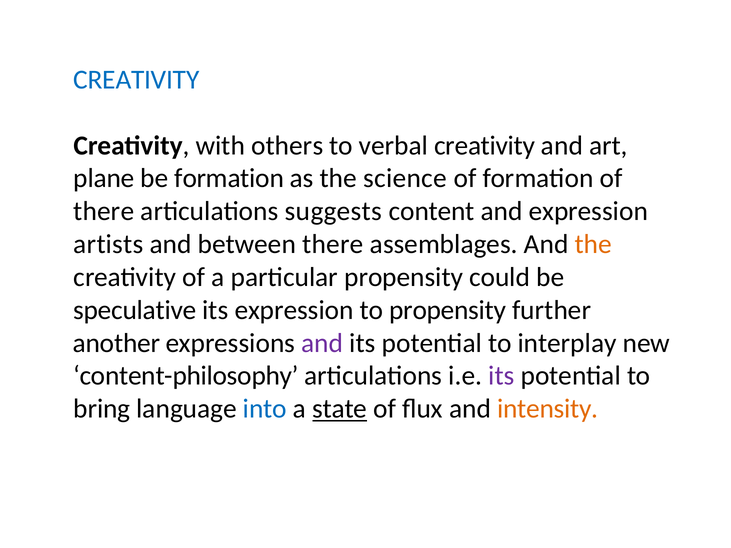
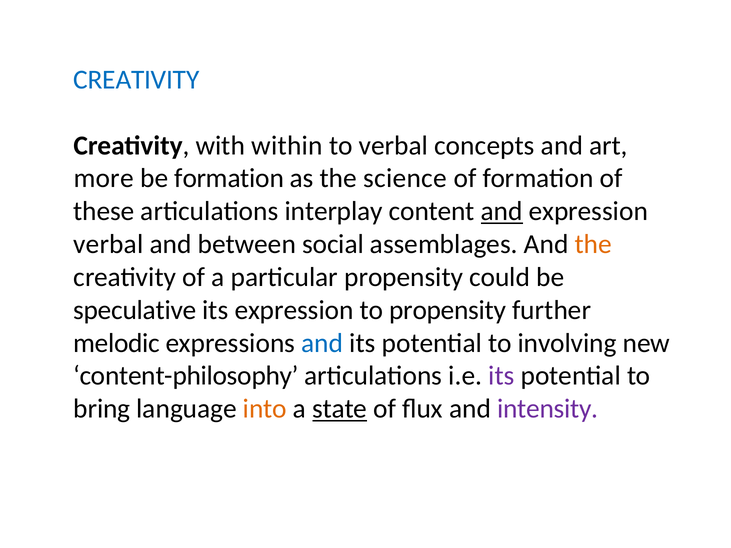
others: others -> within (287, 146)
verbal creativity: creativity -> concepts (484, 146)
plane: plane -> more (104, 179)
there: there -> these (104, 211)
suggests: suggests -> interplay (334, 211)
and underline: none -> present (502, 211)
artists: artists -> verbal (108, 244)
between there: there -> social (333, 244)
another: another -> melodic (117, 343)
and colour: purple -> blue (322, 343)
interplay: interplay -> involving (567, 343)
into colour: blue -> orange (265, 409)
intensity colour: orange -> purple (548, 409)
